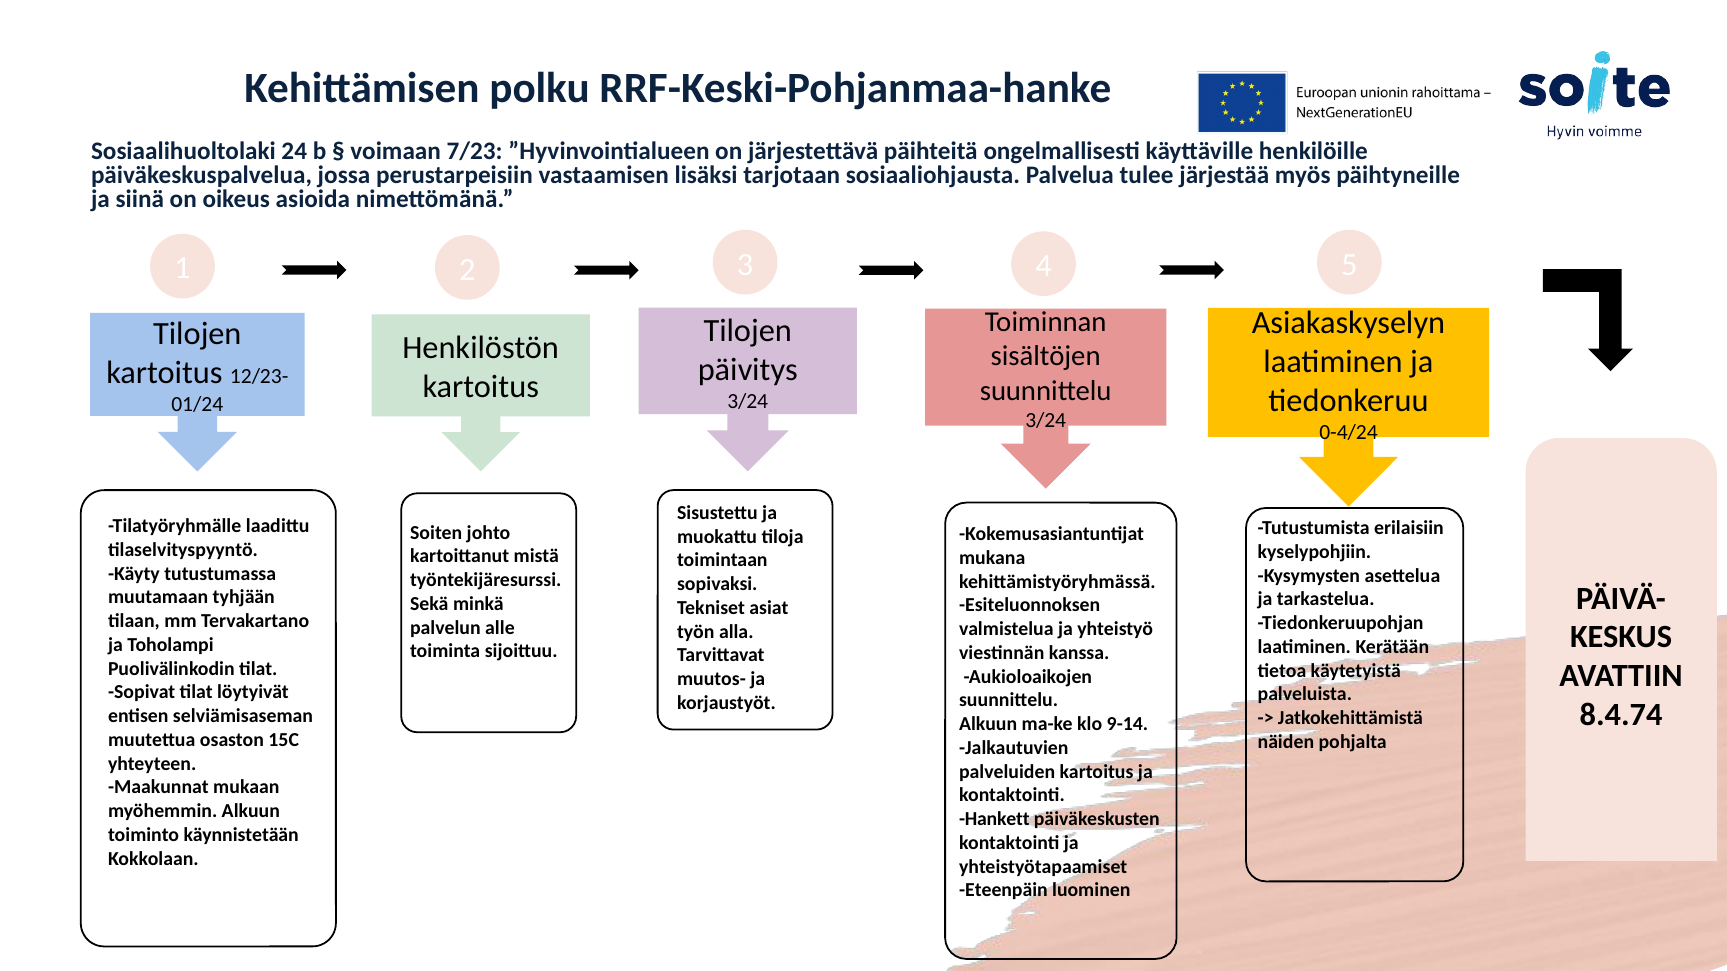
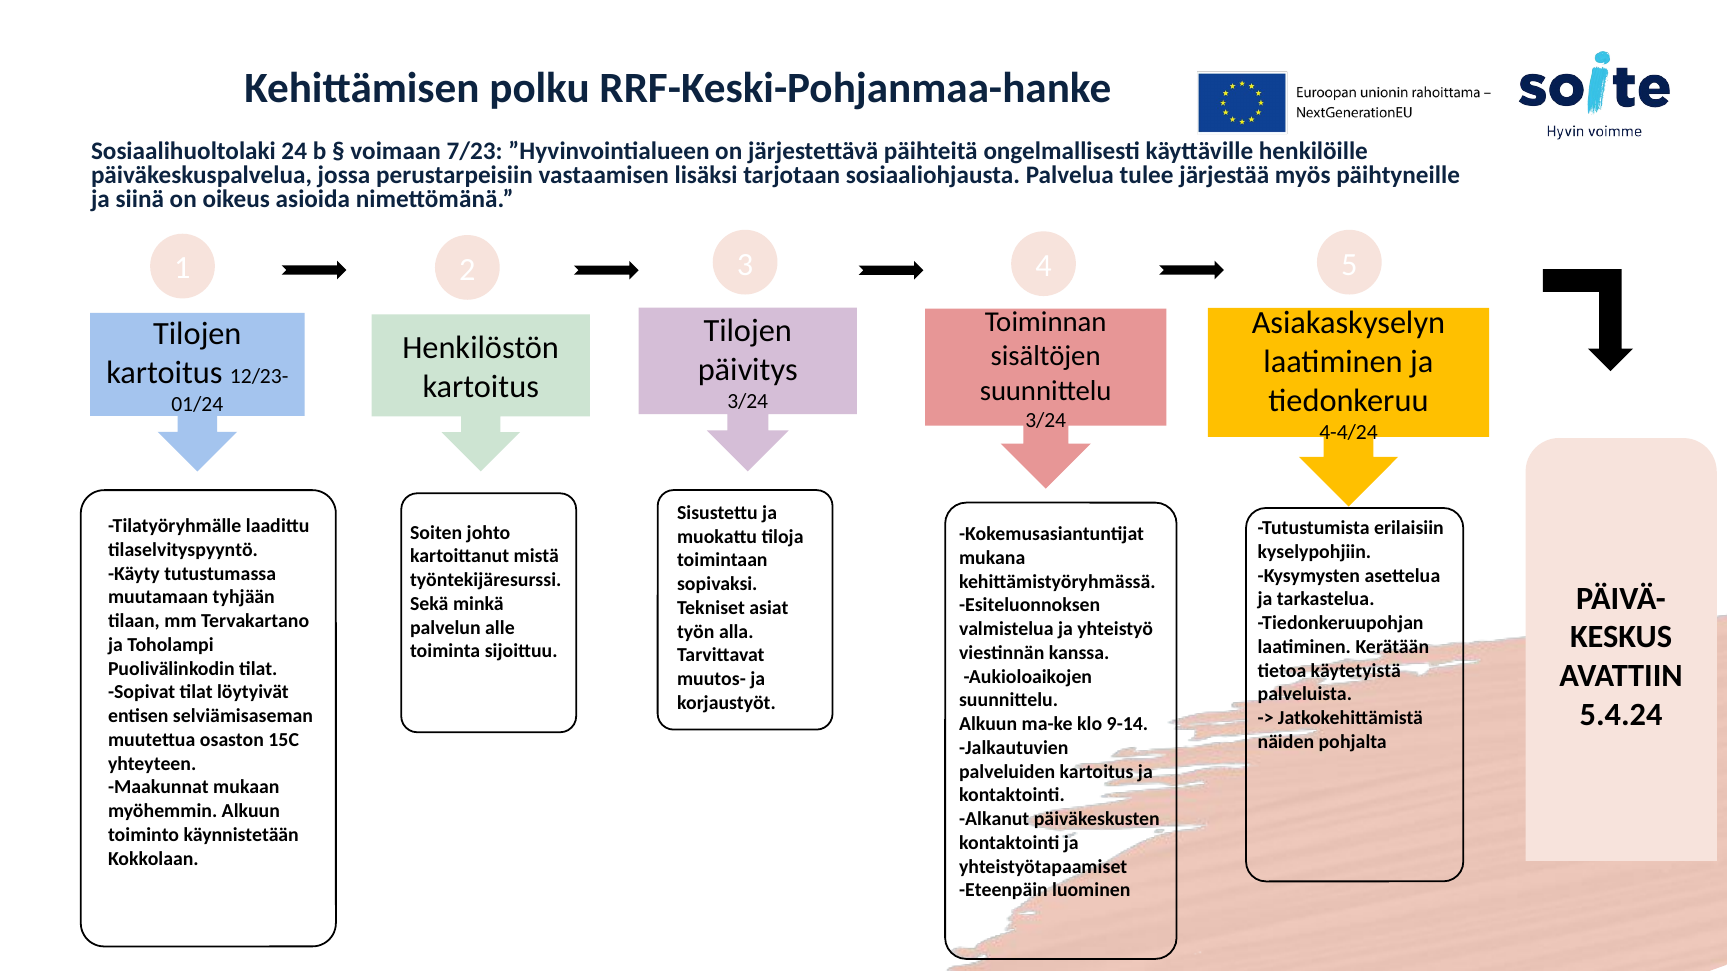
0-4/24: 0-4/24 -> 4-4/24 (1349, 432)
8.4.74: 8.4.74 -> 5.4.24 (1621, 715)
Hankett: Hankett -> Alkanut (994, 819)
